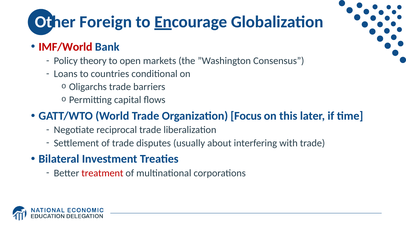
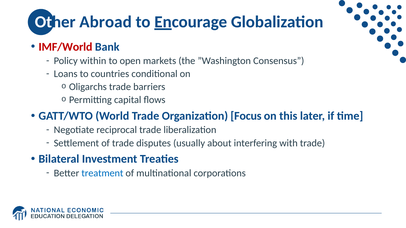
Foreign: Foreign -> Abroad (106, 22)
theory: theory -> within (93, 61)
treatment colour: red -> blue (102, 173)
